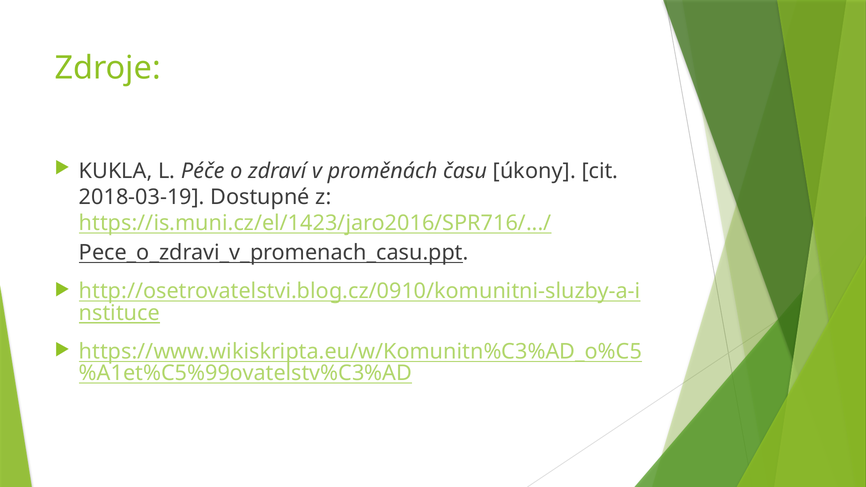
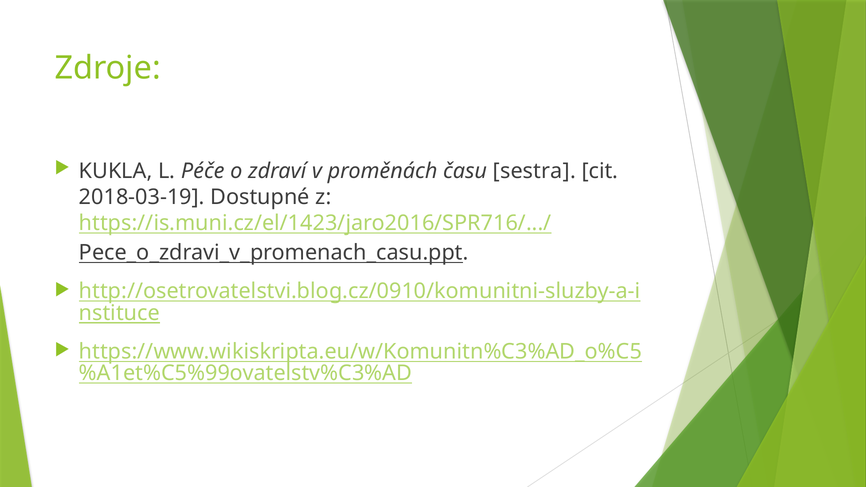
úkony: úkony -> sestra (534, 171)
